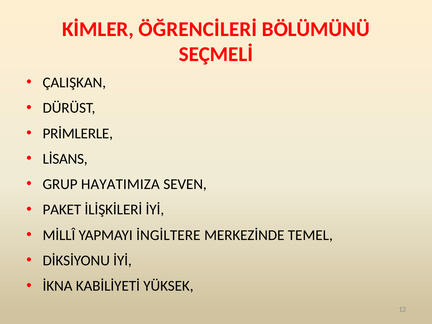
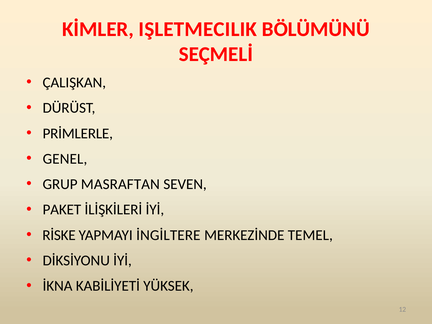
ÖĞRENCİLERİ: ÖĞRENCİLERİ -> IŞLETMECILIK (198, 29)
LİSANS: LİSANS -> GENEL (65, 159)
HAYATIMIZA: HAYATIMIZA -> MASRAFTAN (120, 184)
MİLLÎ: MİLLÎ -> RİSKE (59, 235)
